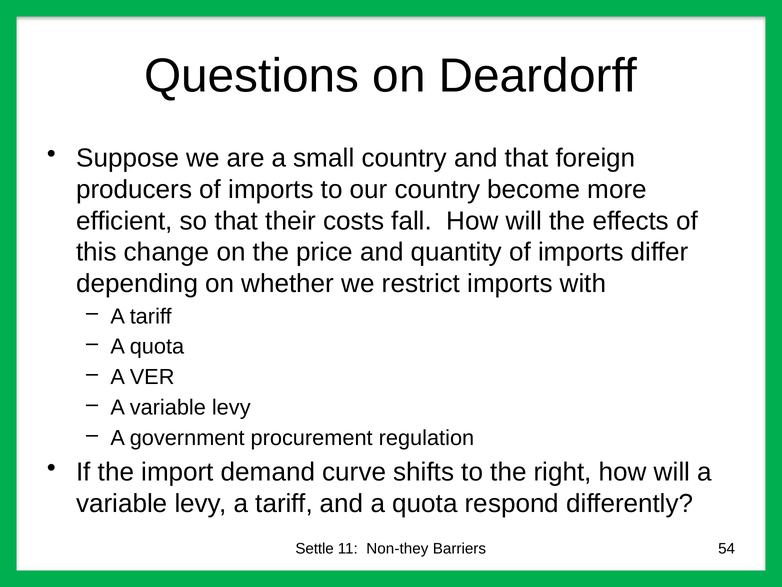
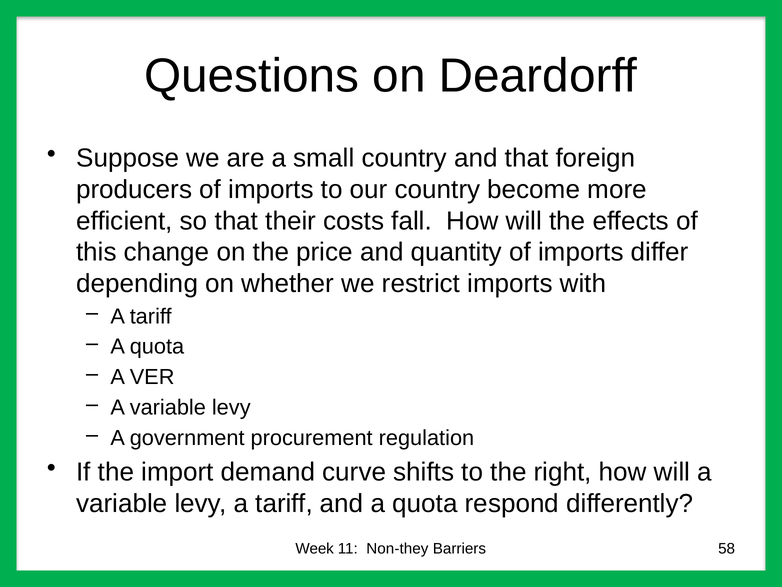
Settle: Settle -> Week (315, 548)
54: 54 -> 58 (727, 548)
